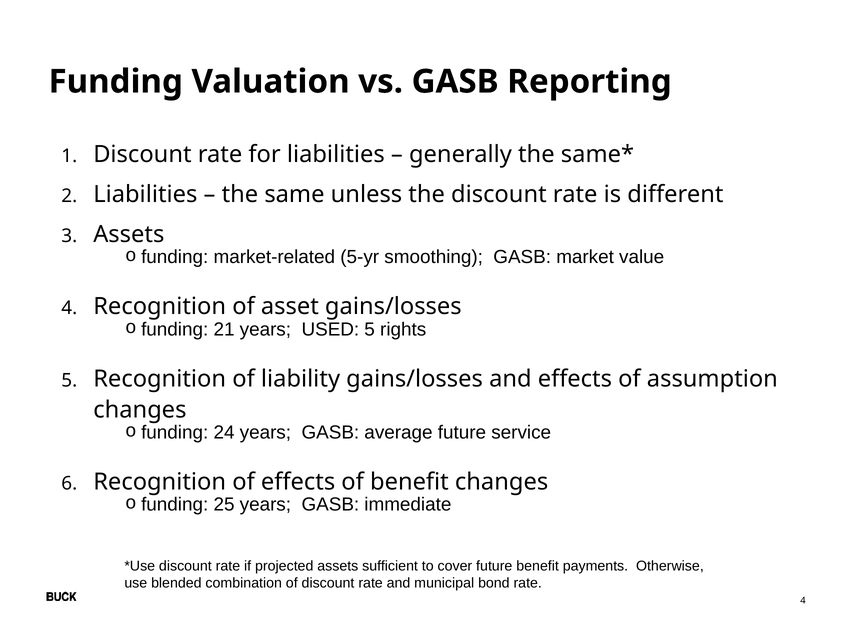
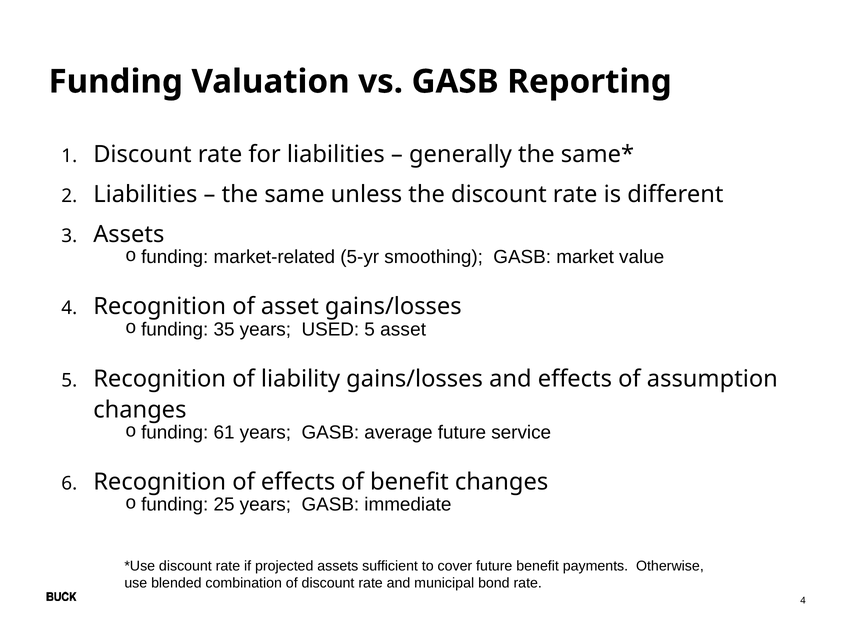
21: 21 -> 35 (224, 329)
5 rights: rights -> asset (403, 329)
24: 24 -> 61 (224, 433)
